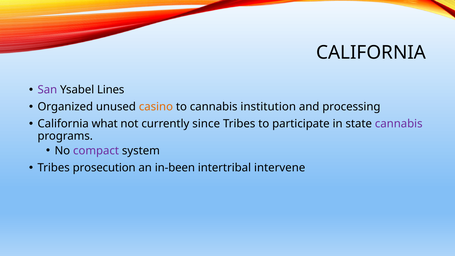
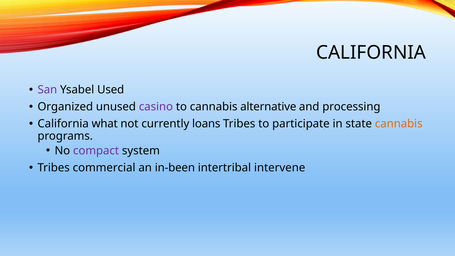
Lines: Lines -> Used (111, 90)
casino colour: orange -> purple (156, 107)
institution: institution -> alternative (268, 107)
since: since -> loans (206, 124)
cannabis colour: purple -> orange (399, 124)
prosecution: prosecution -> commercial (104, 168)
